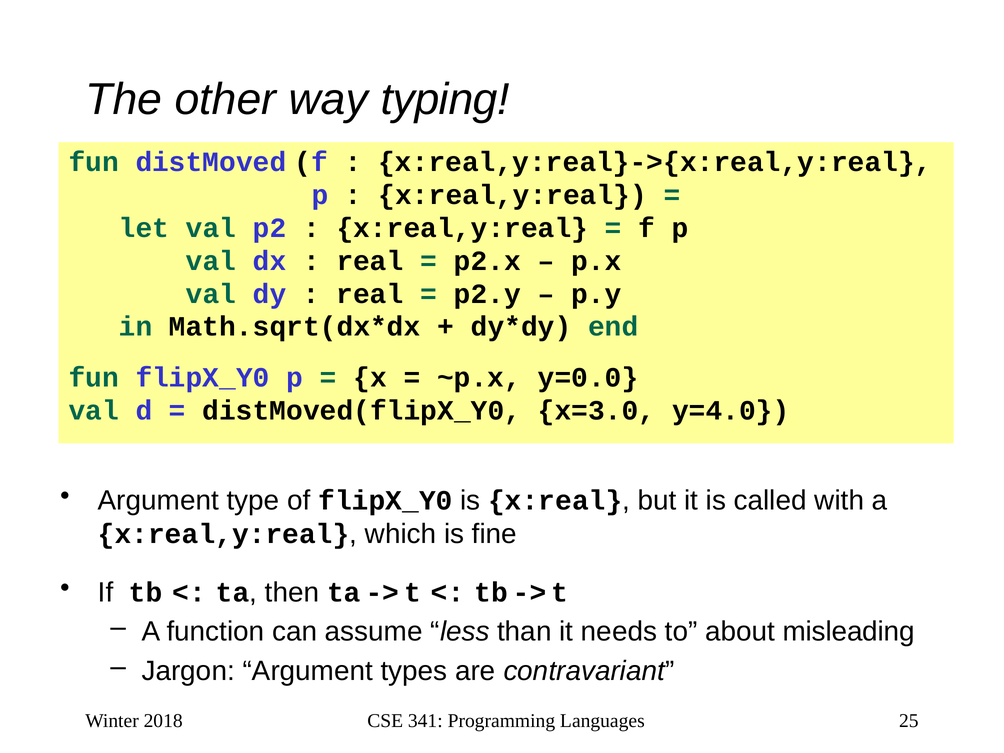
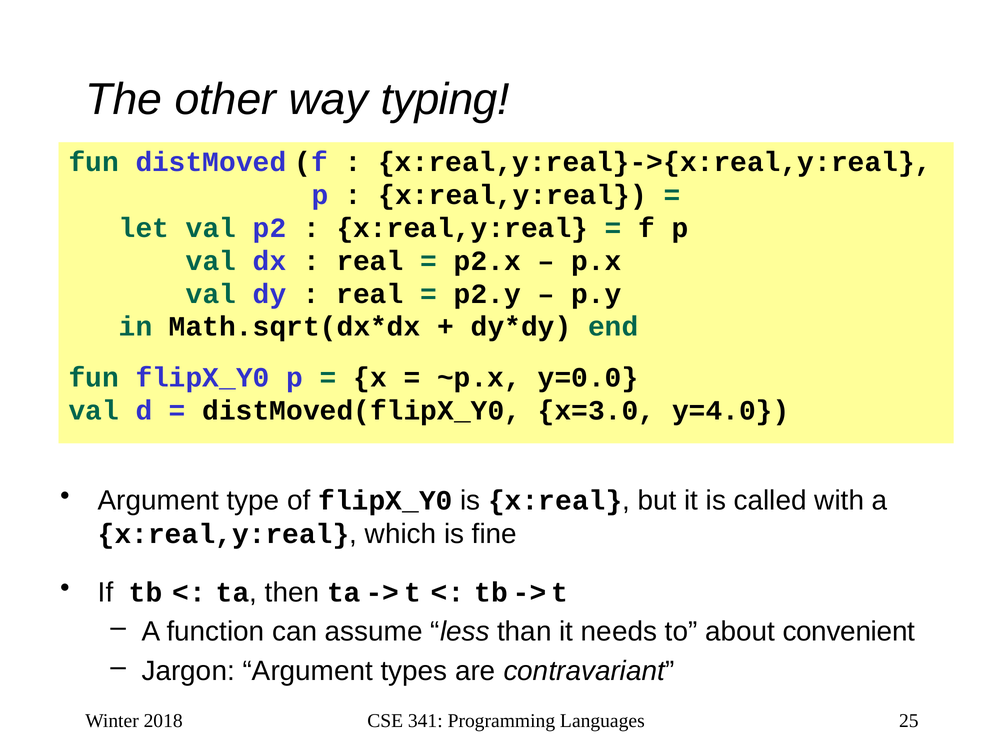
misleading: misleading -> convenient (849, 632)
